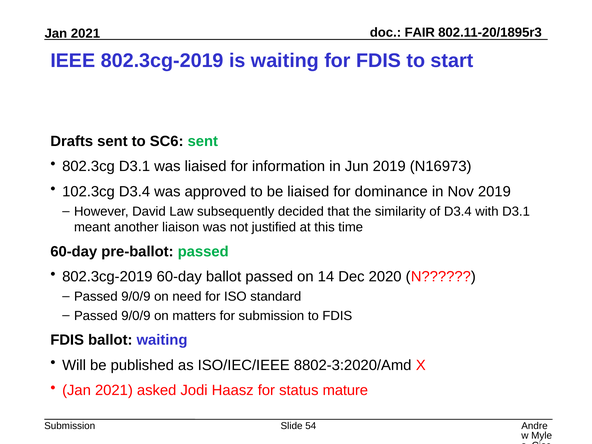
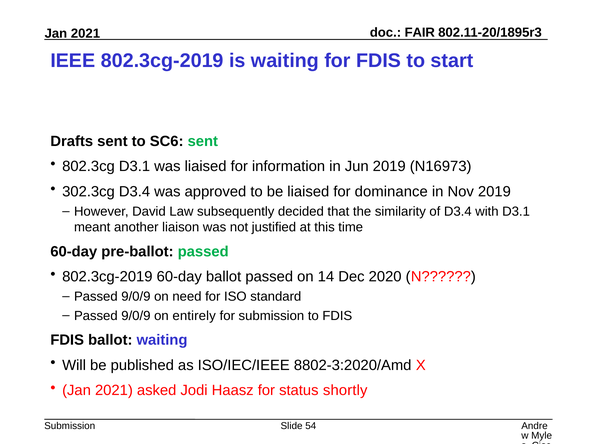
102.3cg: 102.3cg -> 302.3cg (88, 192)
matters: matters -> entirely (194, 316)
mature: mature -> shortly (345, 390)
